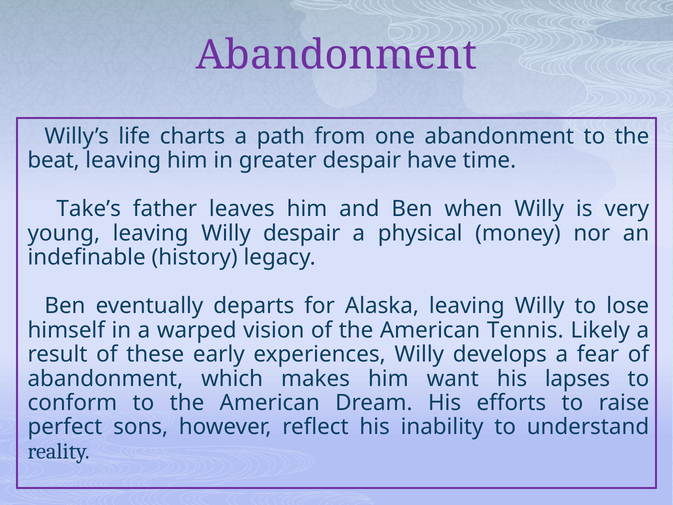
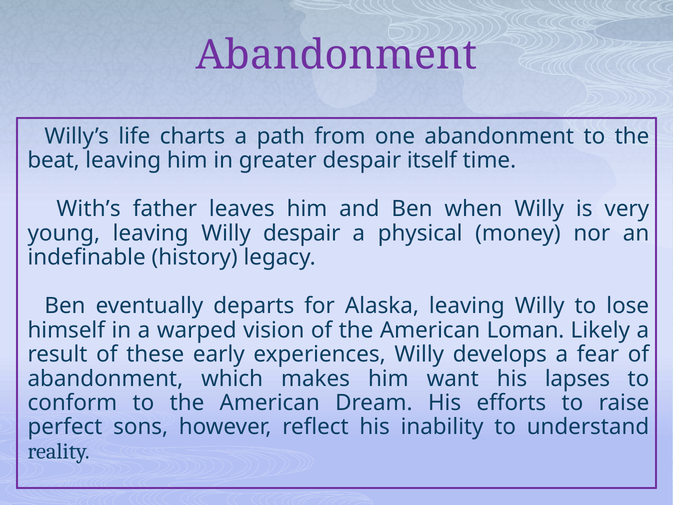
have: have -> itself (432, 160)
Take’s: Take’s -> With’s (89, 209)
Tennis: Tennis -> Loman (525, 330)
